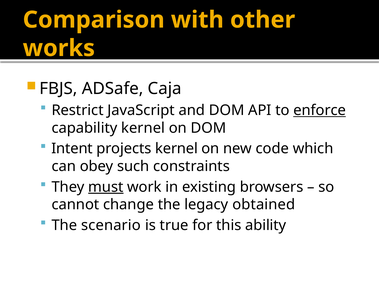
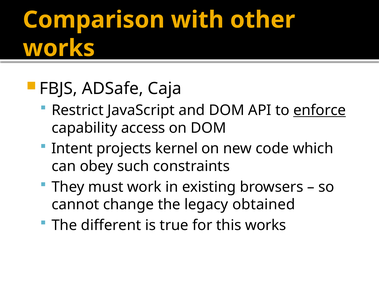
capability kernel: kernel -> access (143, 128)
must underline: present -> none (106, 187)
scenario: scenario -> different (111, 225)
this ability: ability -> works (266, 225)
